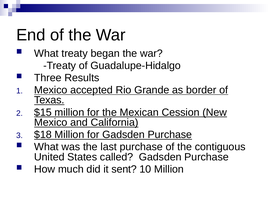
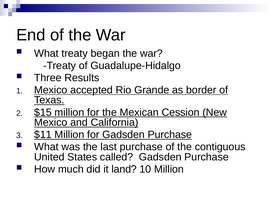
$18: $18 -> $11 (43, 134)
sent: sent -> land (124, 169)
